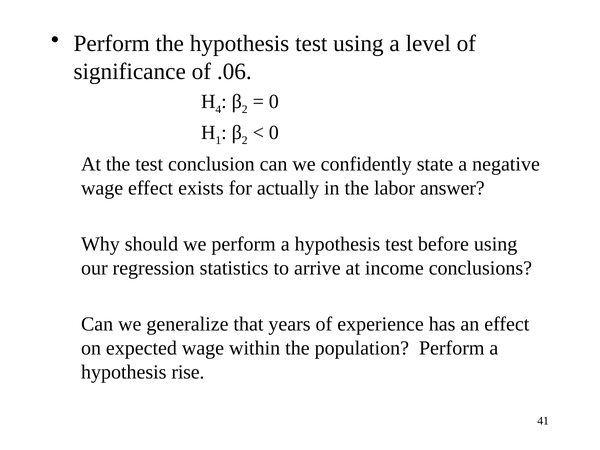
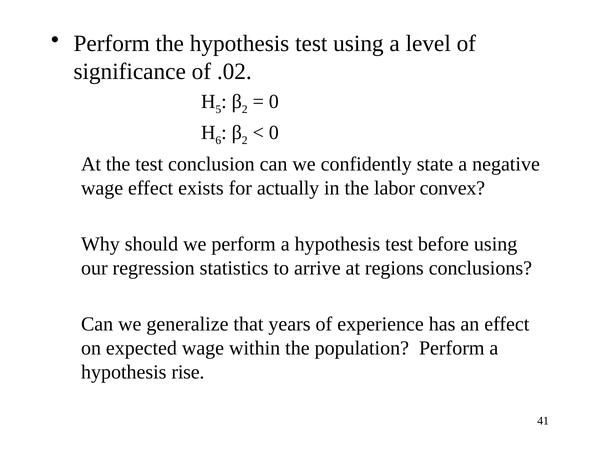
.06: .06 -> .02 (234, 72)
4: 4 -> 5 (218, 109)
1: 1 -> 6 (218, 141)
answer: answer -> convex (452, 188)
income: income -> regions (394, 268)
